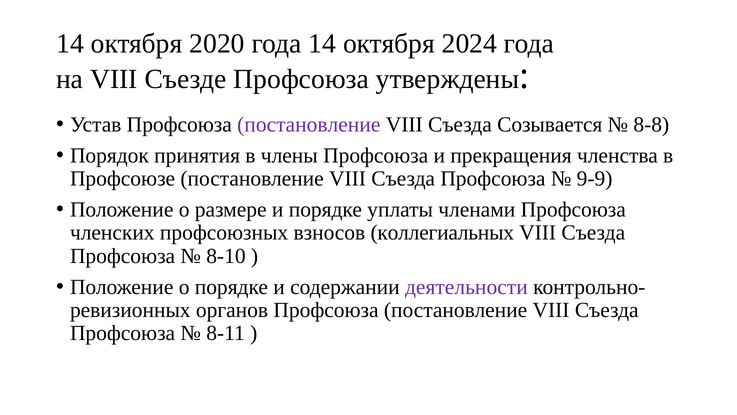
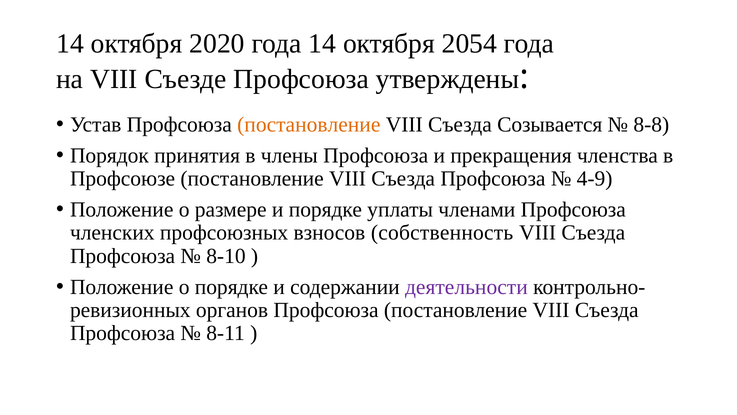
2024: 2024 -> 2054 (469, 44)
постановление colour: purple -> orange (309, 125)
9-9: 9-9 -> 4-9 (595, 179)
коллегиальных: коллегиальных -> собственность (442, 233)
